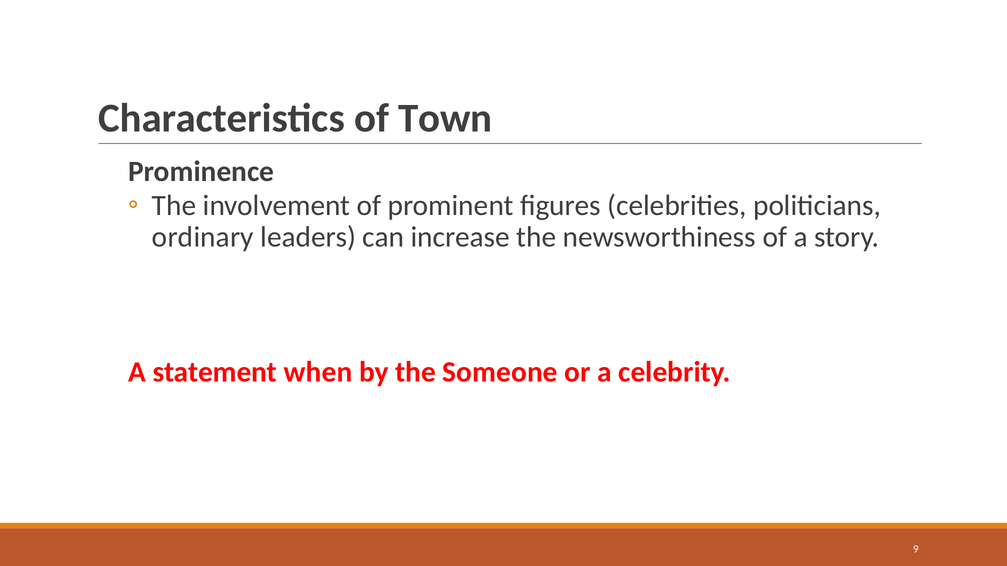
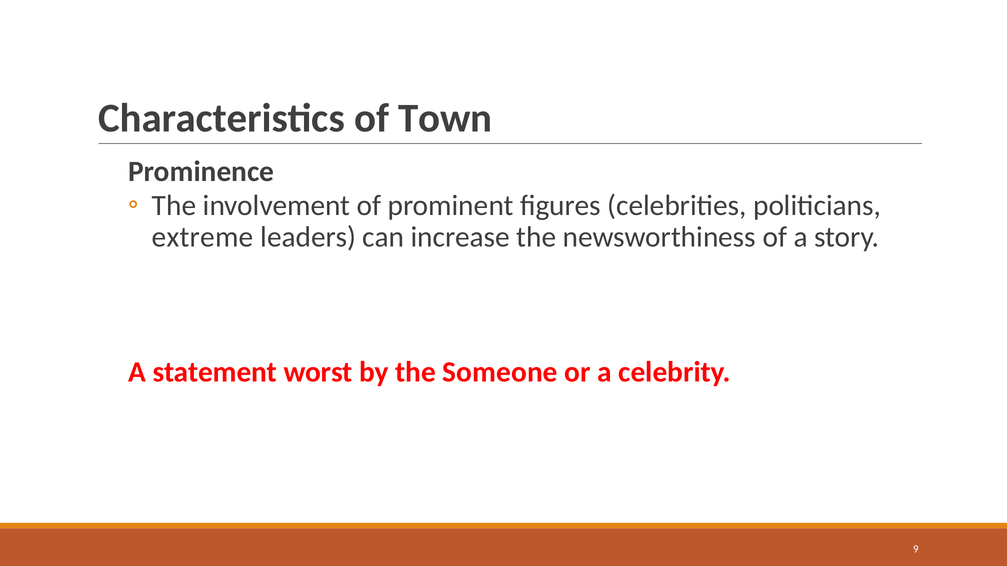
ordinary: ordinary -> extreme (203, 237)
when: when -> worst (318, 372)
